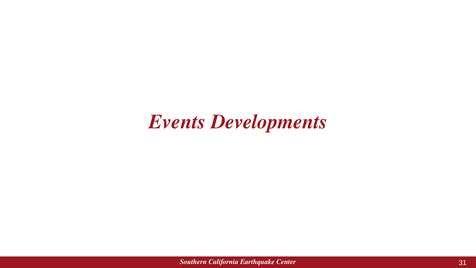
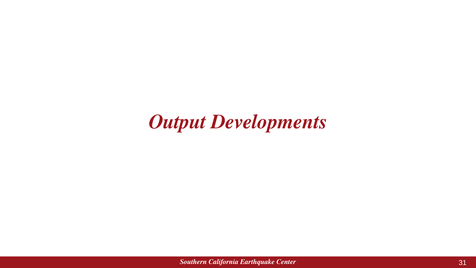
Events: Events -> Output (177, 122)
